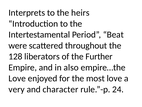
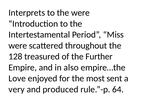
the heirs: heirs -> were (80, 13)
Beat: Beat -> Miss (113, 34)
liberators: liberators -> treasured (42, 56)
most love: love -> sent (114, 78)
character: character -> produced (60, 89)
24: 24 -> 64 (118, 89)
